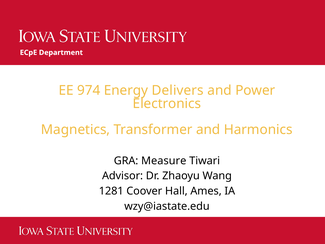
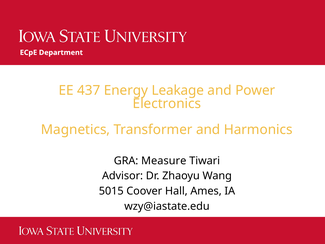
974: 974 -> 437 (89, 90)
Delivers: Delivers -> Leakage (178, 90)
1281: 1281 -> 5015 (111, 191)
